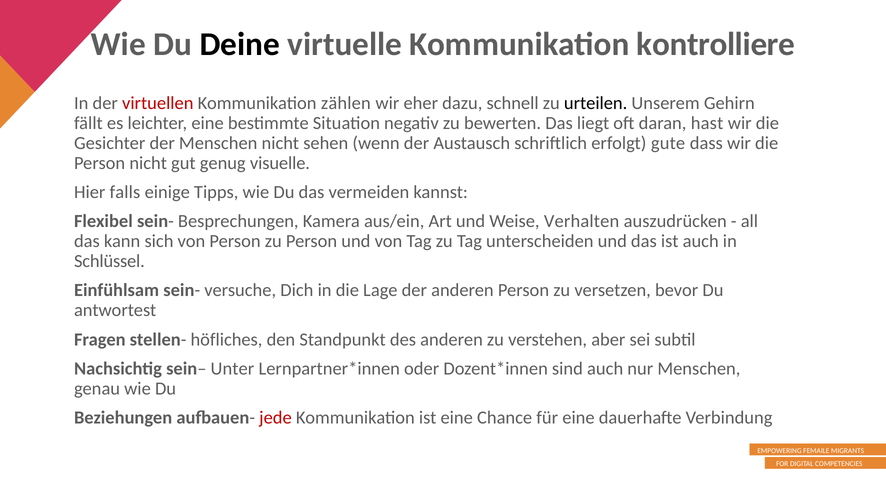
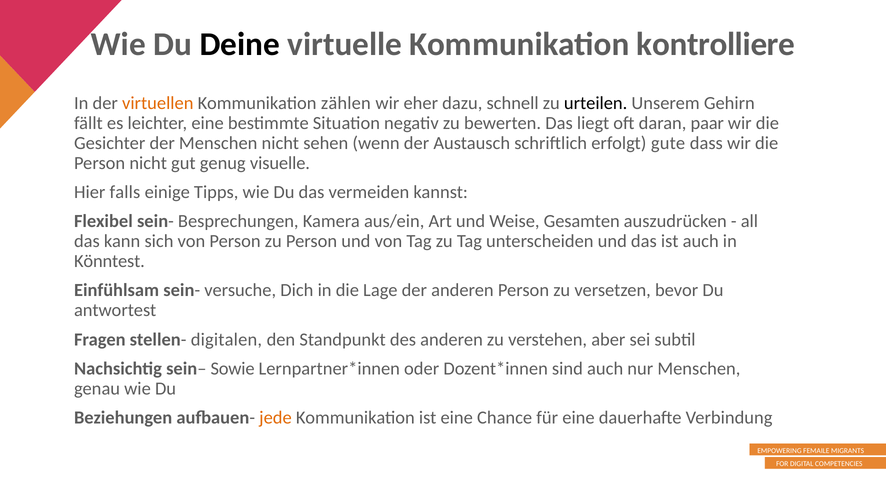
virtuellen colour: red -> orange (158, 103)
hast: hast -> paar (707, 123)
Verhalten: Verhalten -> Gesamten (582, 222)
Schlüssel: Schlüssel -> Könntest (109, 261)
höfliches: höfliches -> digitalen (226, 340)
Unter: Unter -> Sowie (233, 369)
jede colour: red -> orange (275, 418)
